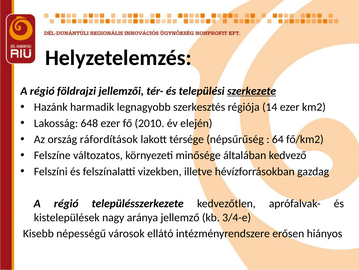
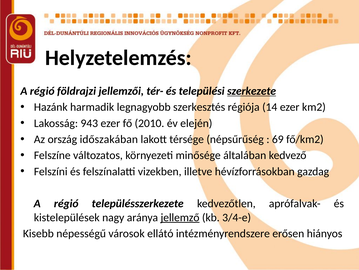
648: 648 -> 943 (89, 123)
ráfordítások: ráfordítások -> időszakában (109, 139)
64: 64 -> 69 (278, 139)
jellemző underline: none -> present (180, 217)
